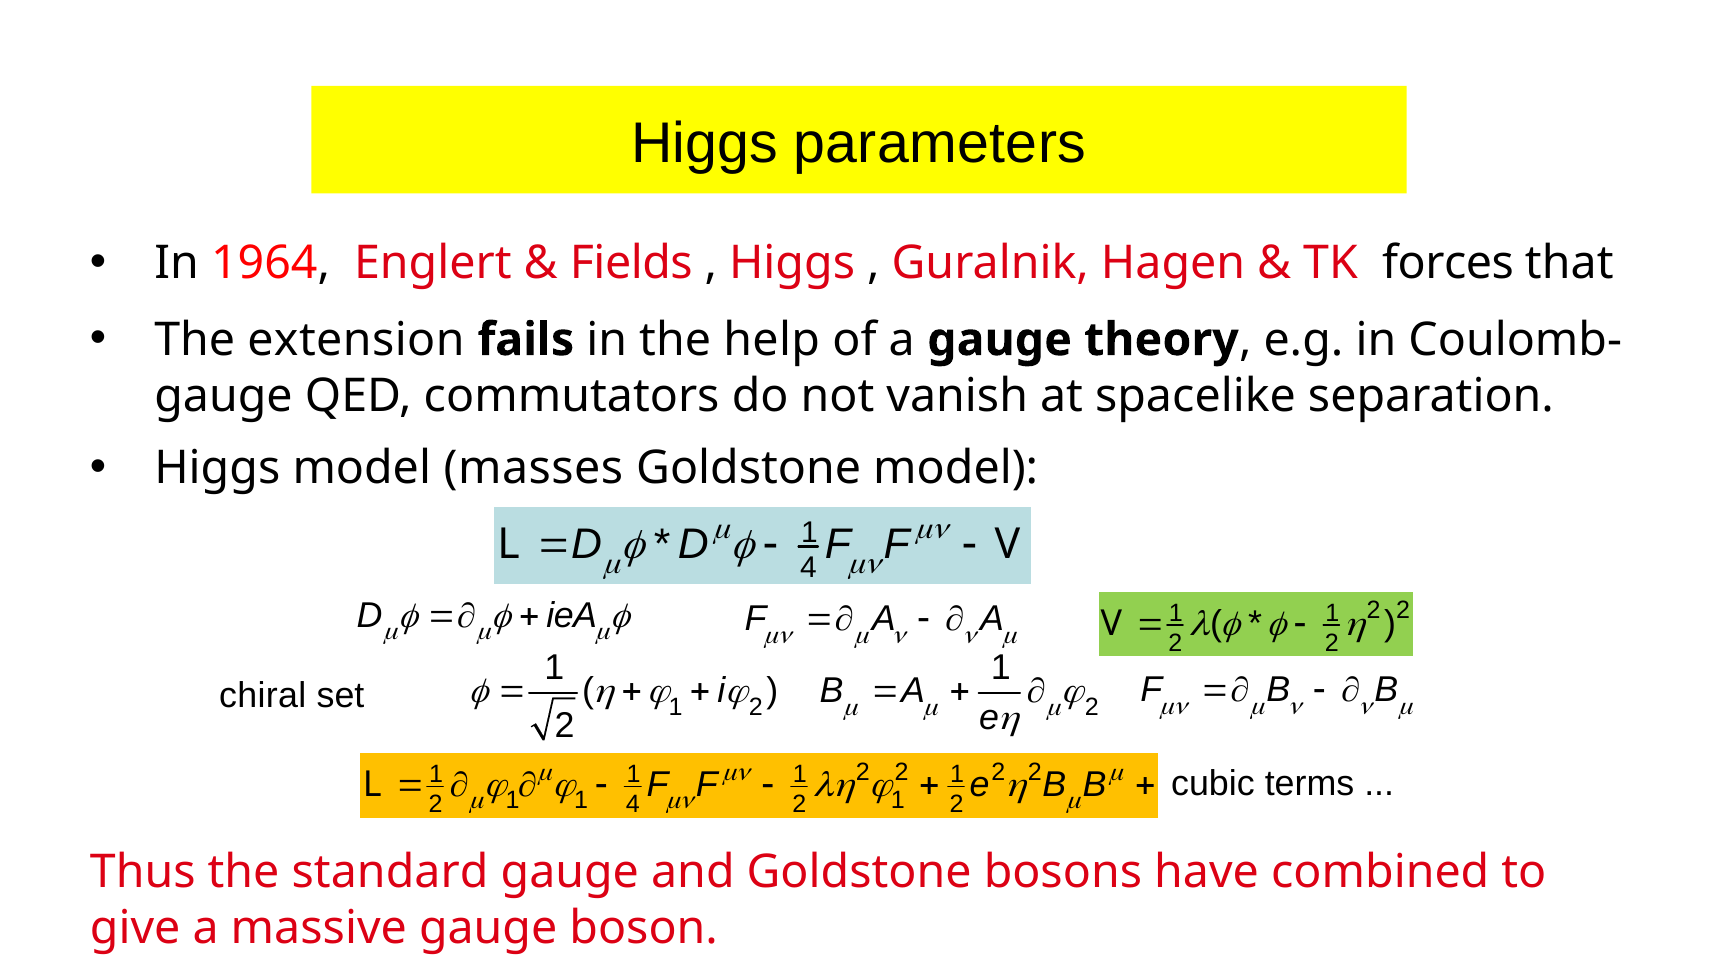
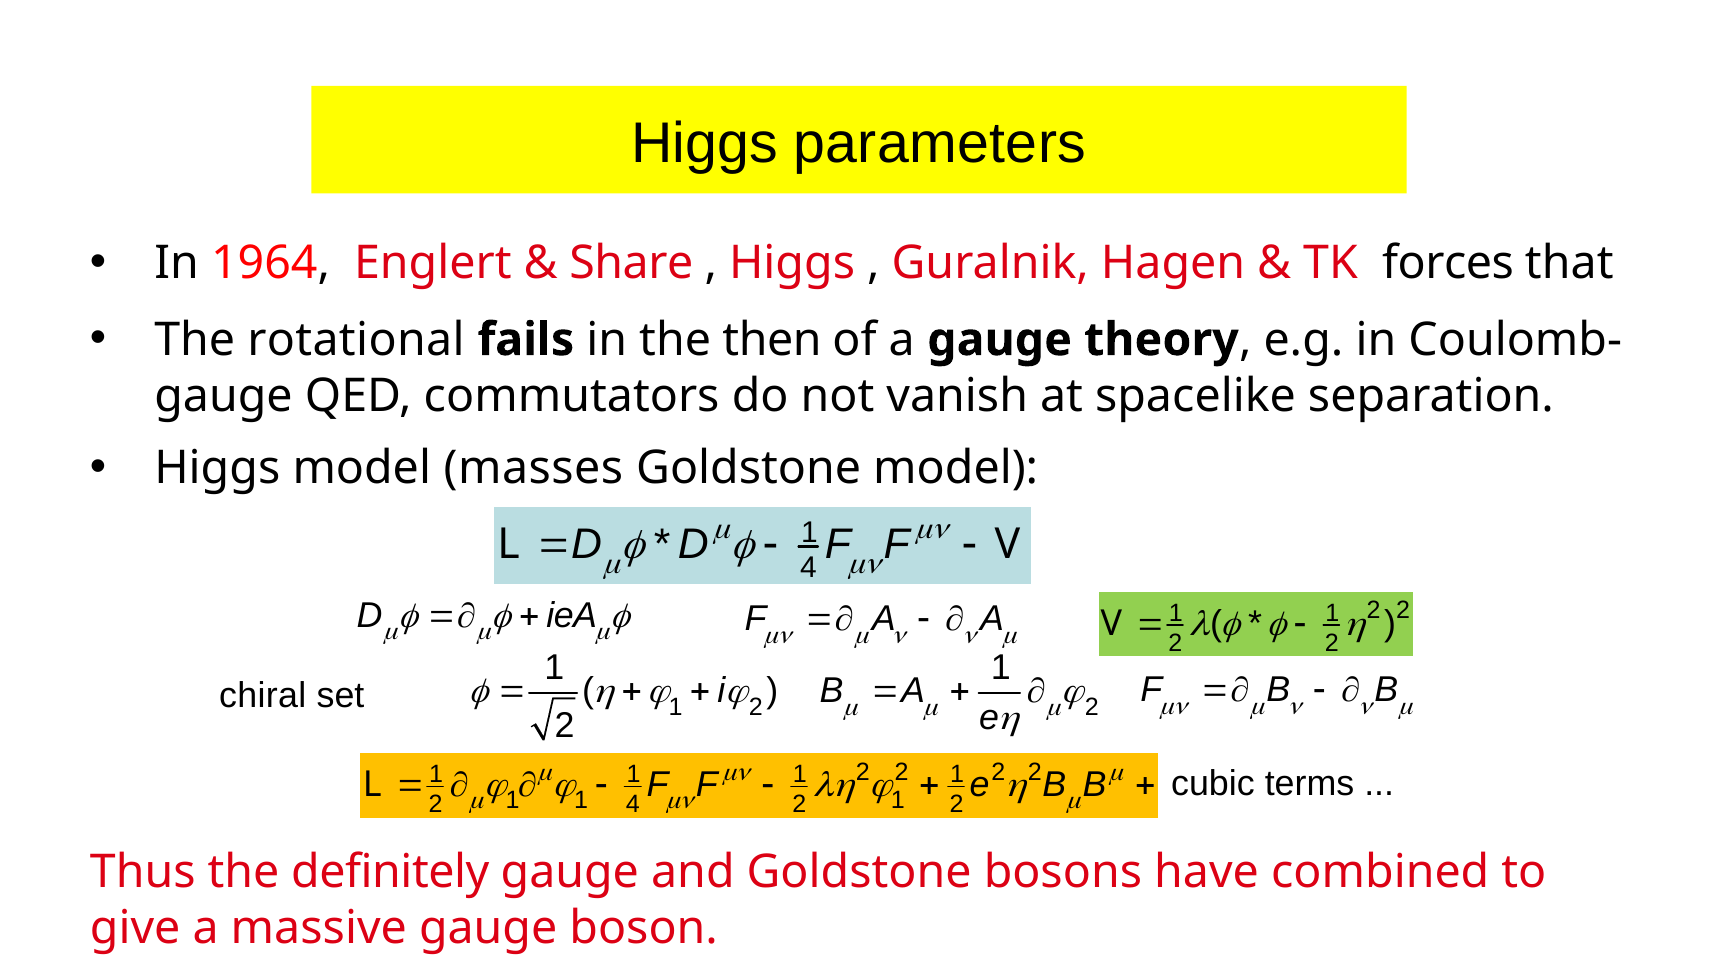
Fields: Fields -> Share (631, 263)
extension: extension -> rotational (356, 340)
help: help -> then (772, 340)
standard: standard -> definitely (390, 872)
